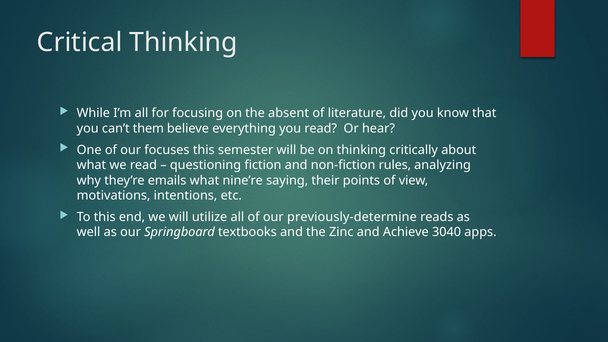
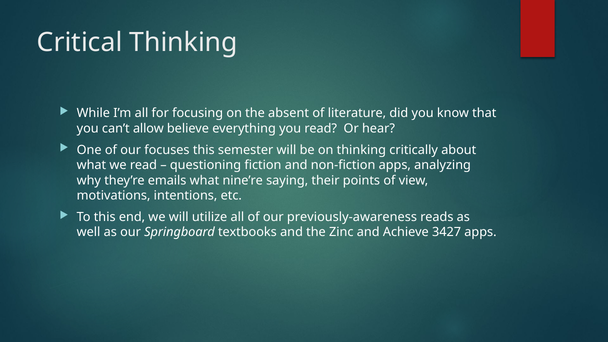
them: them -> allow (148, 128)
non-fiction rules: rules -> apps (395, 165)
previously-determine: previously-determine -> previously-awareness (352, 217)
3040: 3040 -> 3427 (447, 232)
